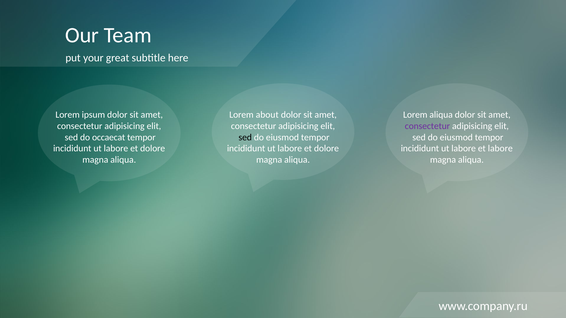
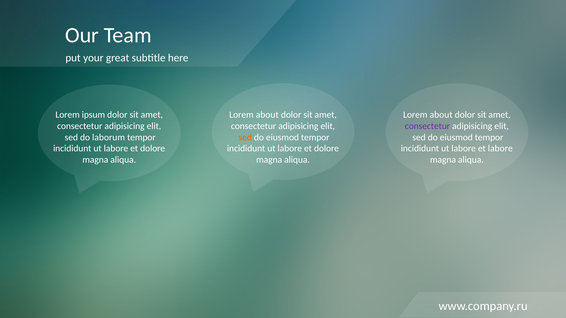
aliqua: aliqua -> about (441, 115)
occaecat: occaecat -> laborum (109, 137)
sed colour: black -> orange (245, 137)
